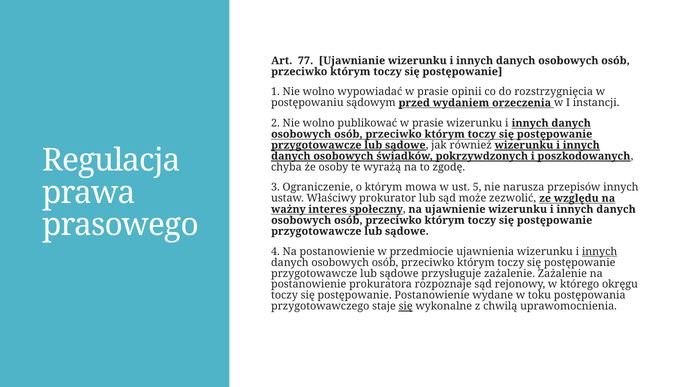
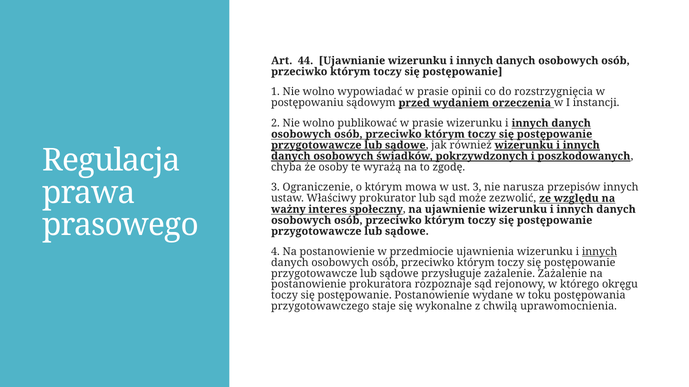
77: 77 -> 44 (306, 61)
ust 5: 5 -> 3 (477, 188)
się underline: present -> none (406, 307)
